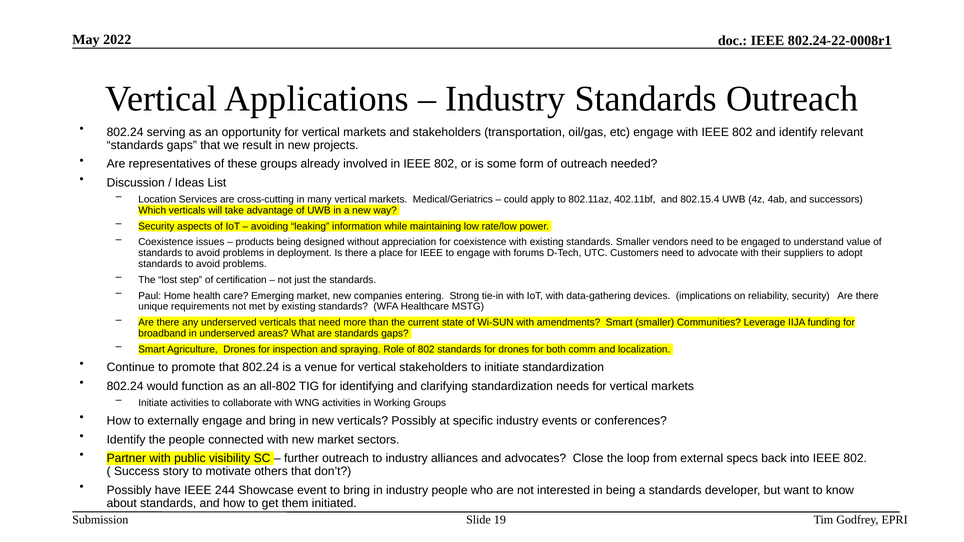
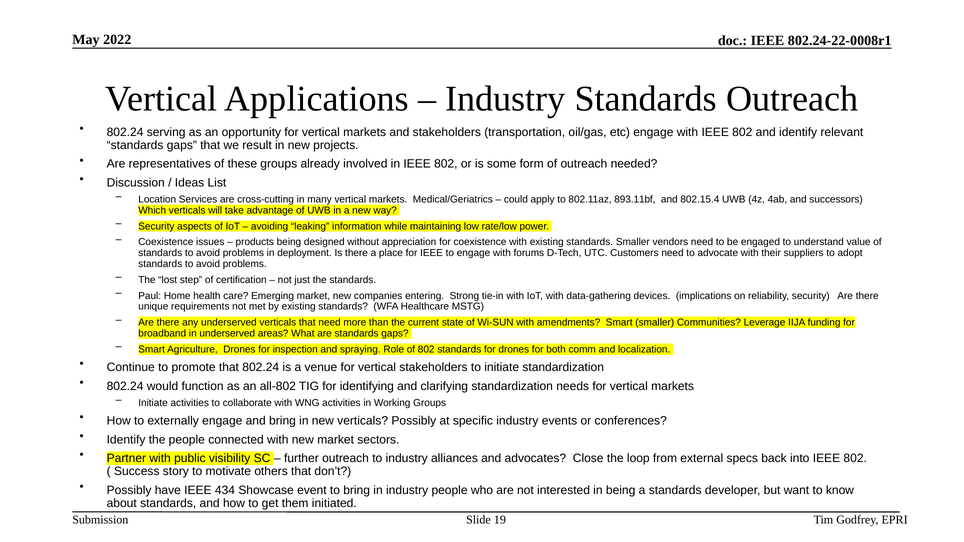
402.11bf: 402.11bf -> 893.11bf (635, 200)
244: 244 -> 434 (225, 490)
